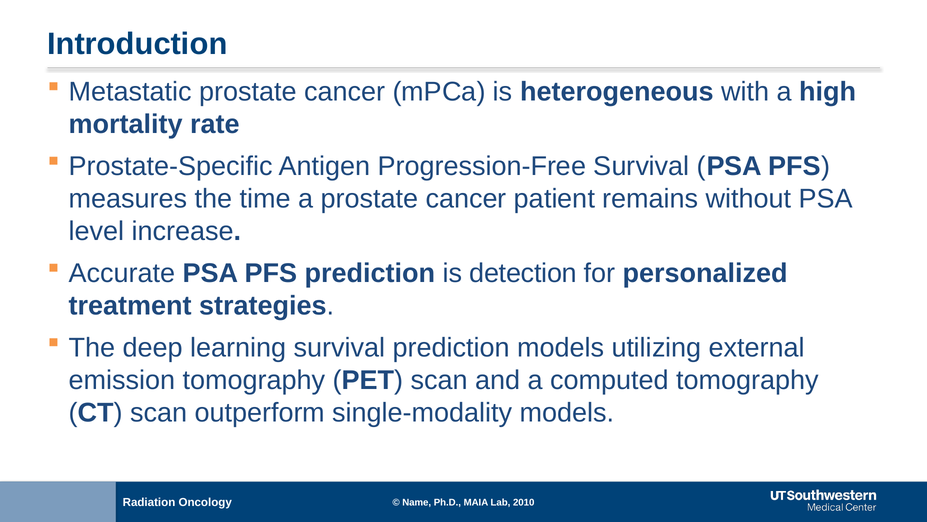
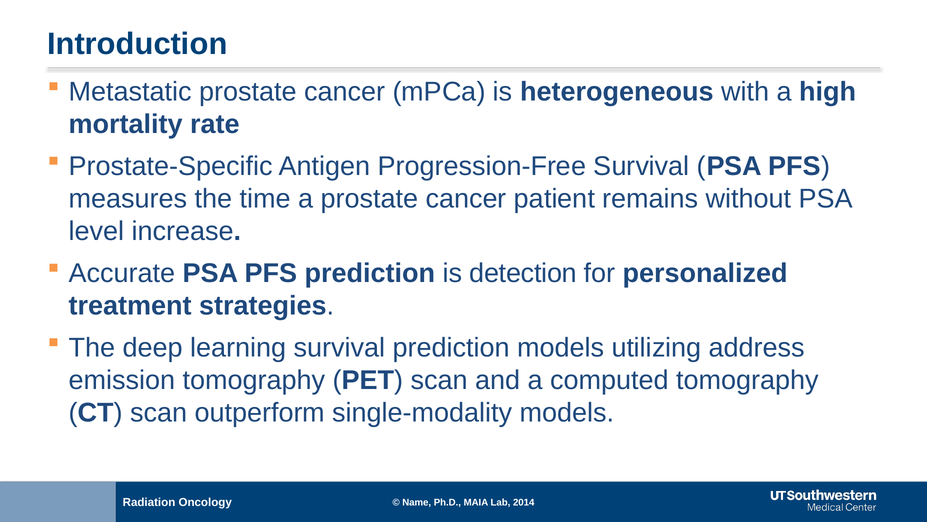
external: external -> address (757, 347)
2010: 2010 -> 2014 (524, 502)
